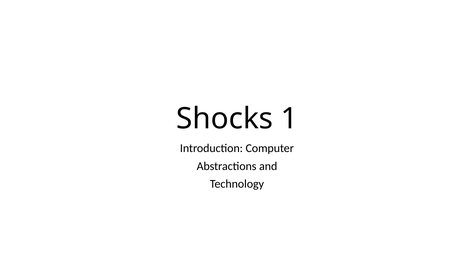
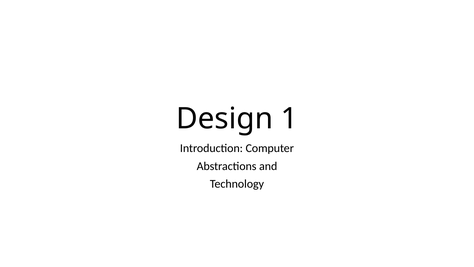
Shocks: Shocks -> Design (225, 118)
